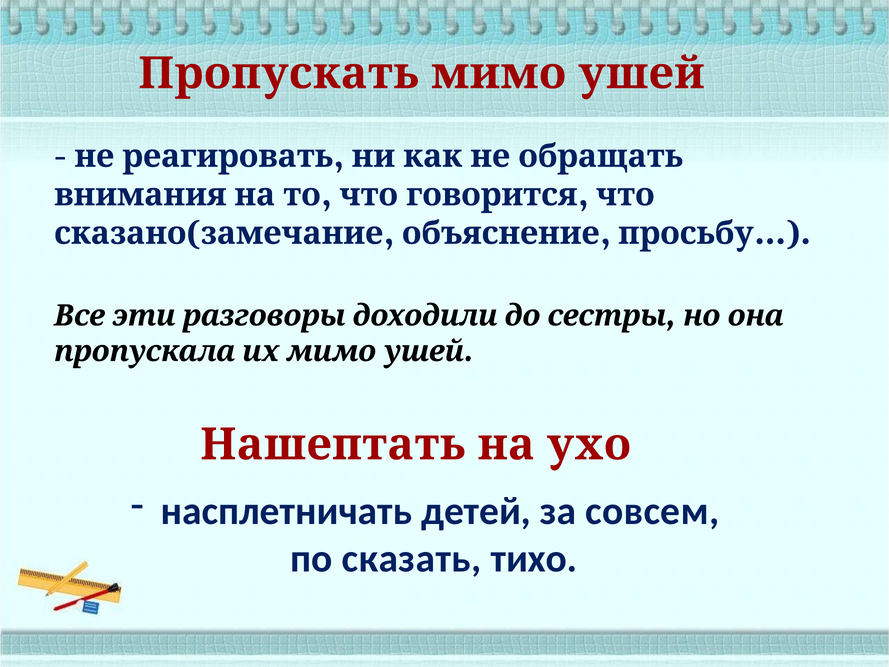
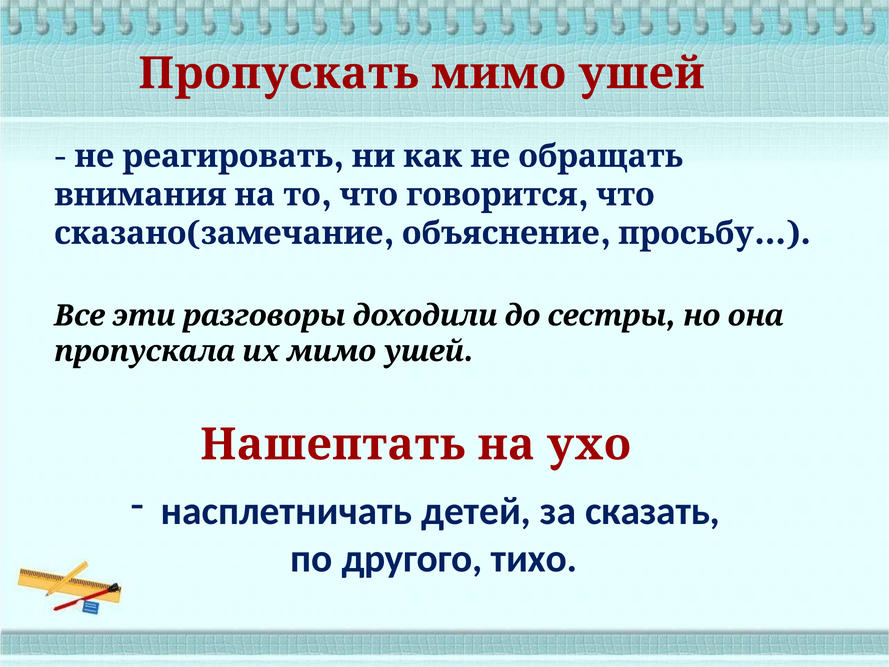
совсем: совсем -> сказать (653, 511)
сказать: сказать -> другого (412, 559)
